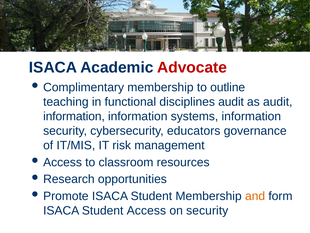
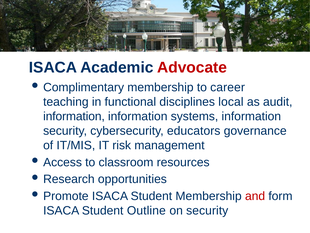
outline: outline -> career (228, 87)
disciplines audit: audit -> local (231, 102)
and colour: orange -> red (255, 196)
Student Access: Access -> Outline (146, 210)
